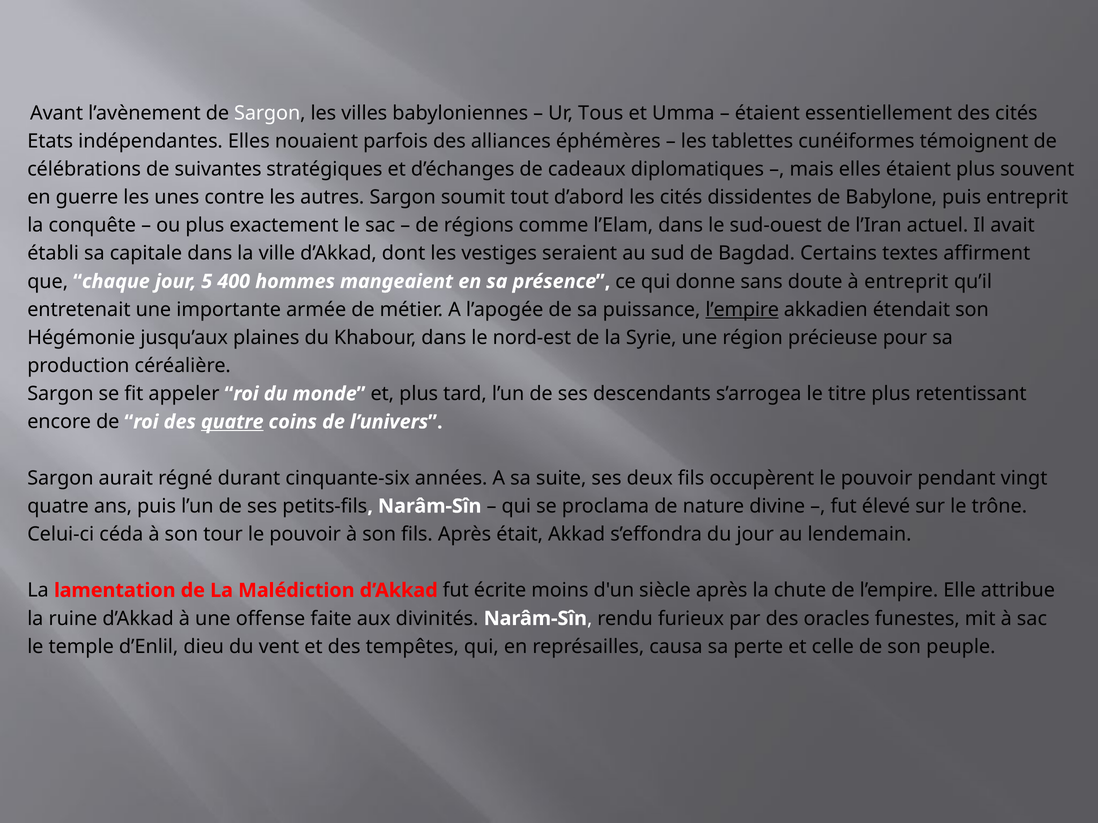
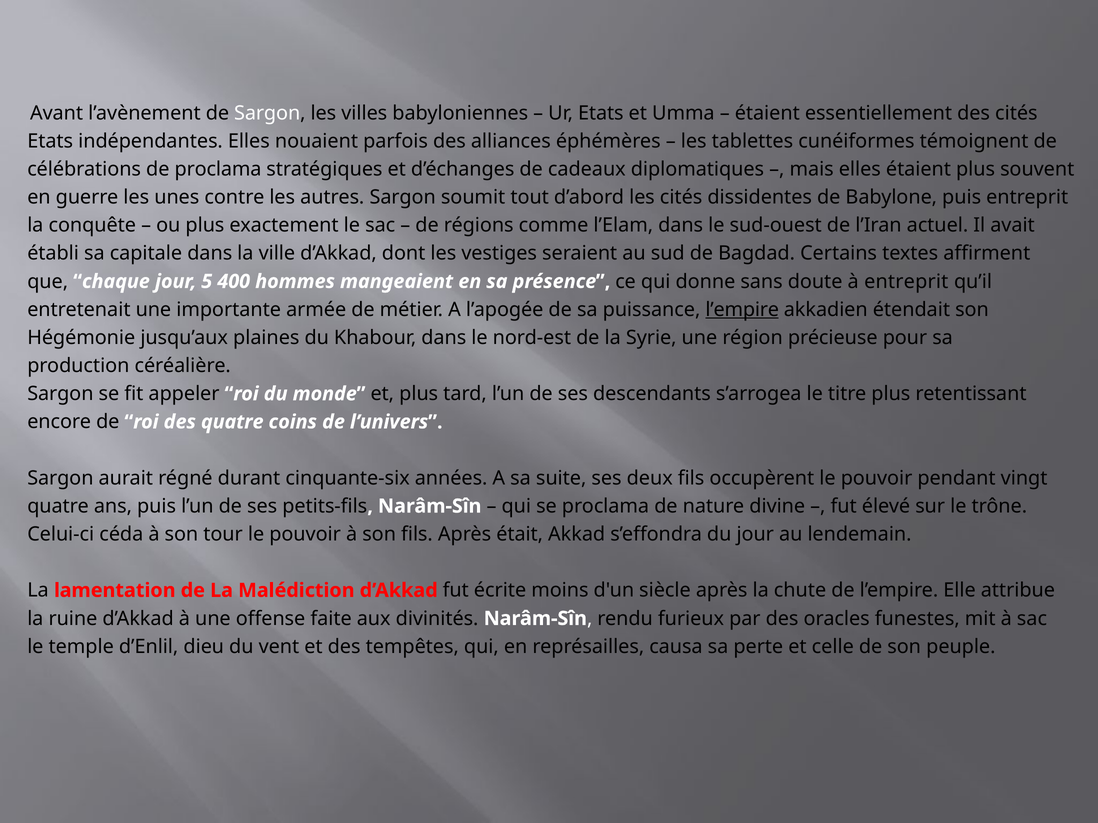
Ur Tous: Tous -> Etats (601, 113)
de suivantes: suivantes -> proclama (218, 169)
quatre underline: present -> none (232, 422)
